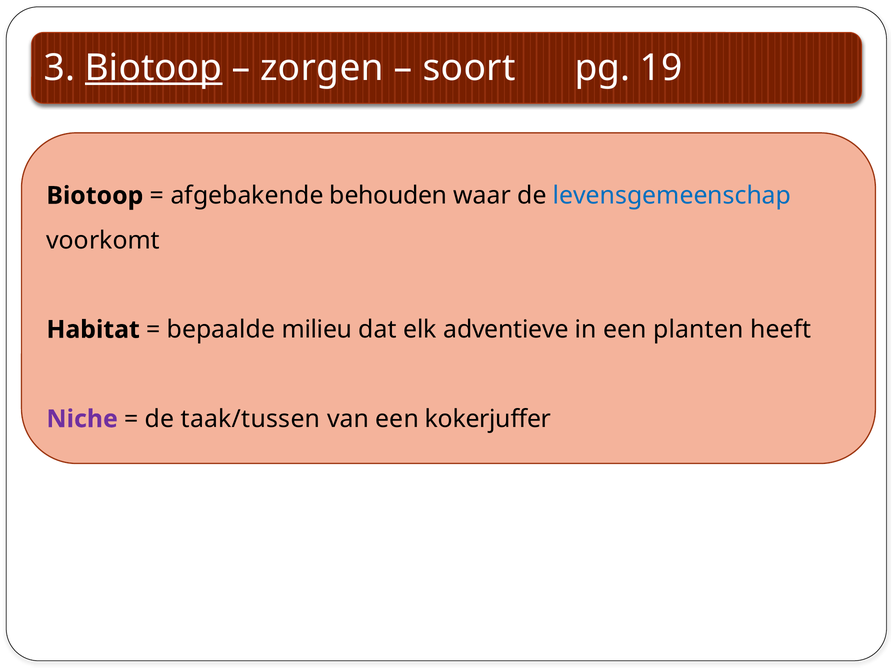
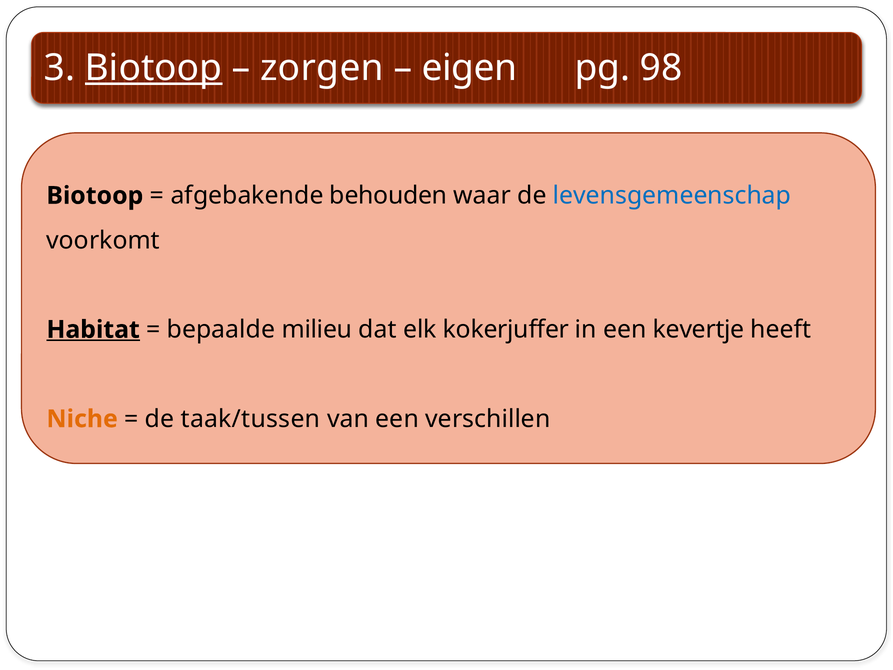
soort: soort -> eigen (469, 68)
19: 19 -> 98 (661, 68)
Habitat underline: none -> present (93, 330)
adventieve: adventieve -> kokerjuffer (506, 330)
planten: planten -> kevertje (699, 330)
Niche colour: purple -> orange (82, 419)
kokerjuffer: kokerjuffer -> verschillen (488, 419)
